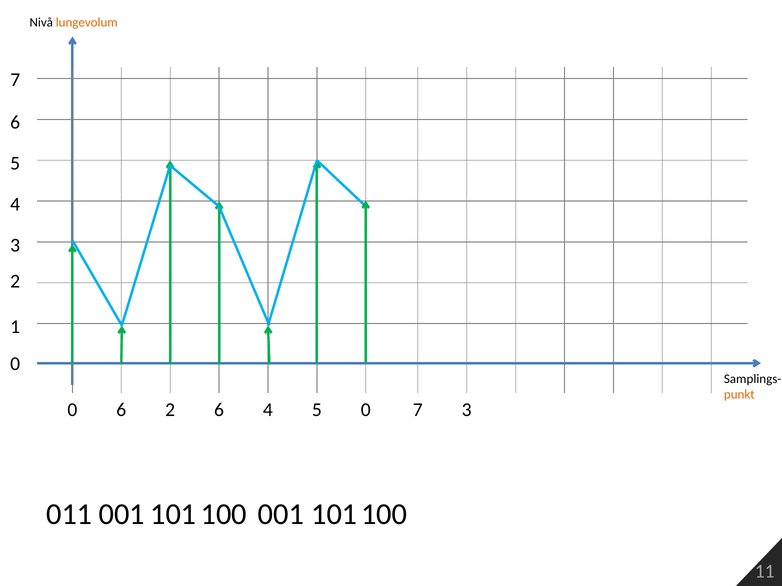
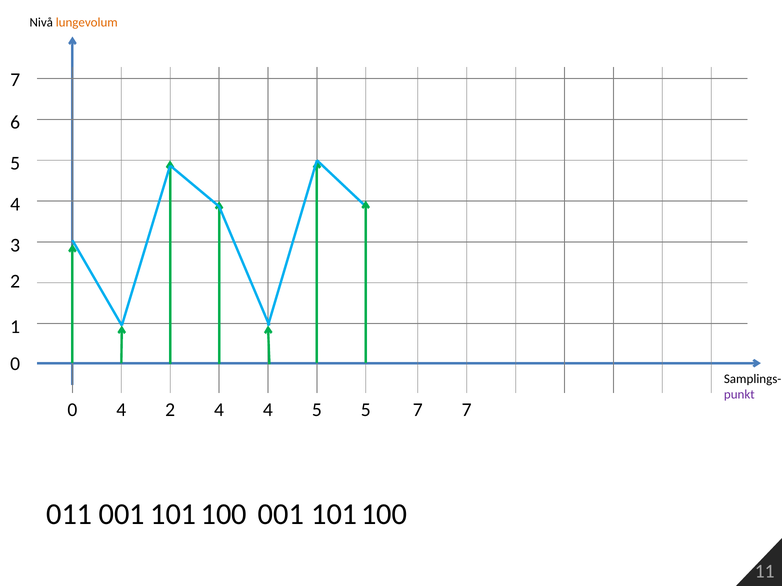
punkt colour: orange -> purple (739, 395)
0 6: 6 -> 4 (121, 410)
6: 6 -> 4 (219, 410)
5 0: 0 -> 5 (366, 410)
7 3: 3 -> 7 (467, 410)
